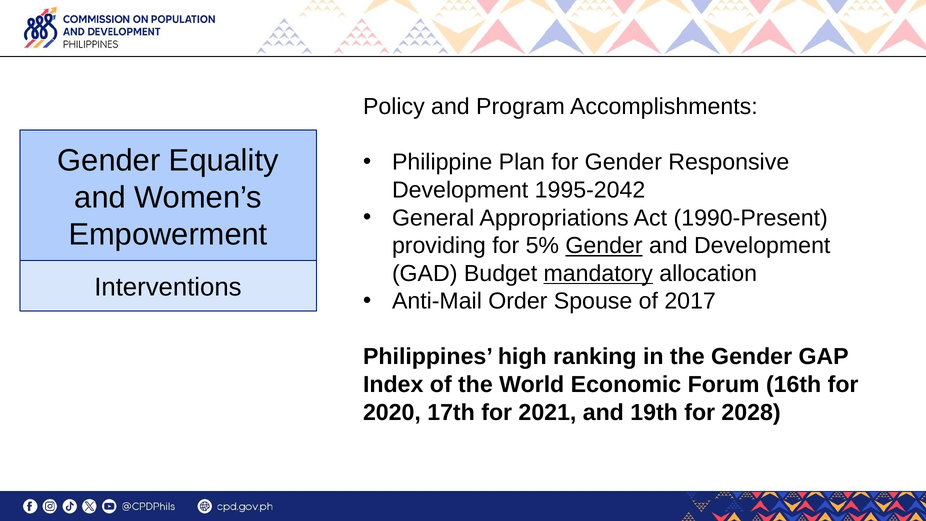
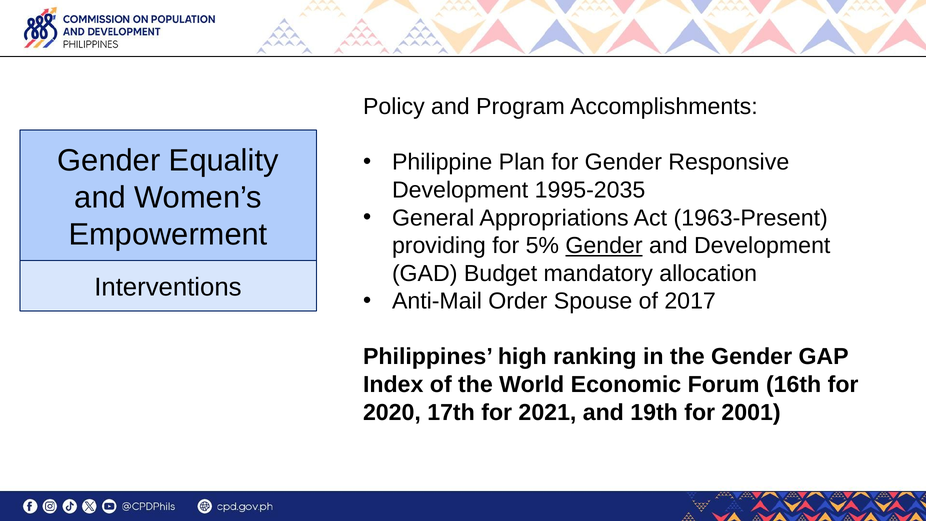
1995-2042: 1995-2042 -> 1995-2035 (590, 190)
1990-Present: 1990-Present -> 1963-Present (751, 218)
mandatory underline: present -> none (598, 273)
2028: 2028 -> 2001 (751, 412)
